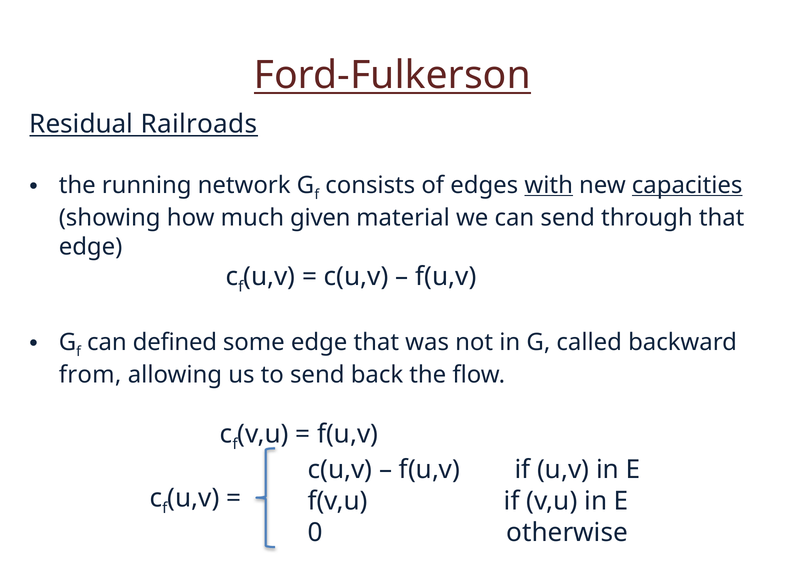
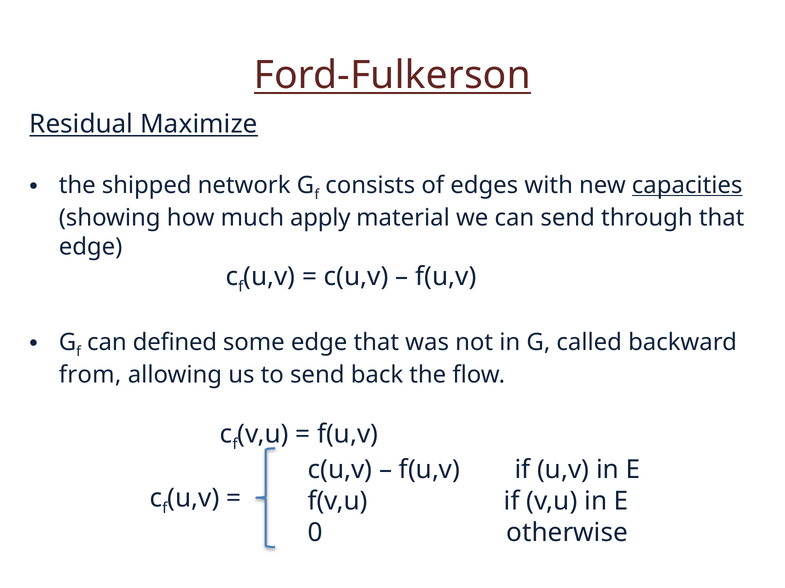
Railroads: Railroads -> Maximize (199, 124)
running: running -> shipped (147, 185)
with underline: present -> none (549, 185)
given: given -> apply (320, 218)
